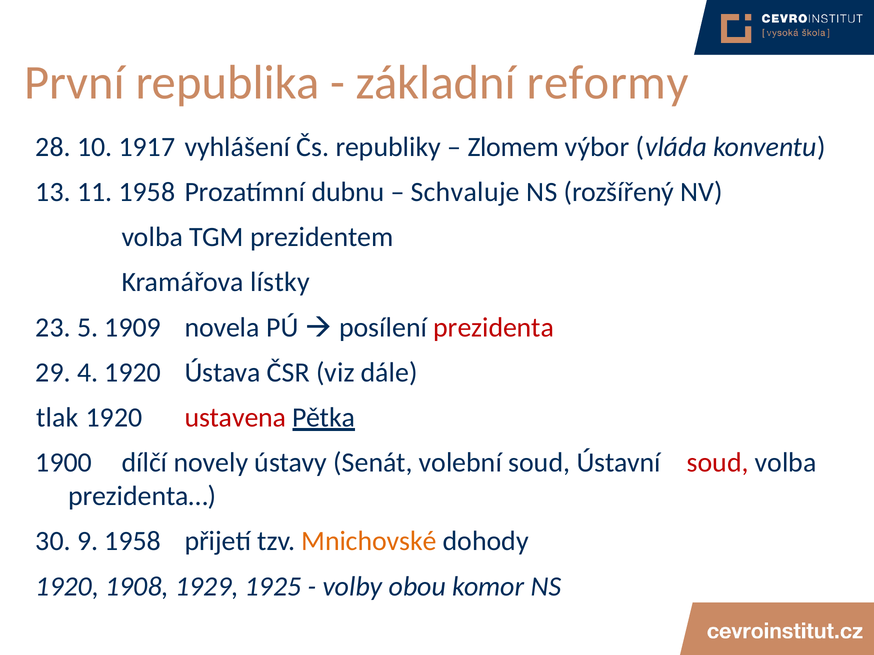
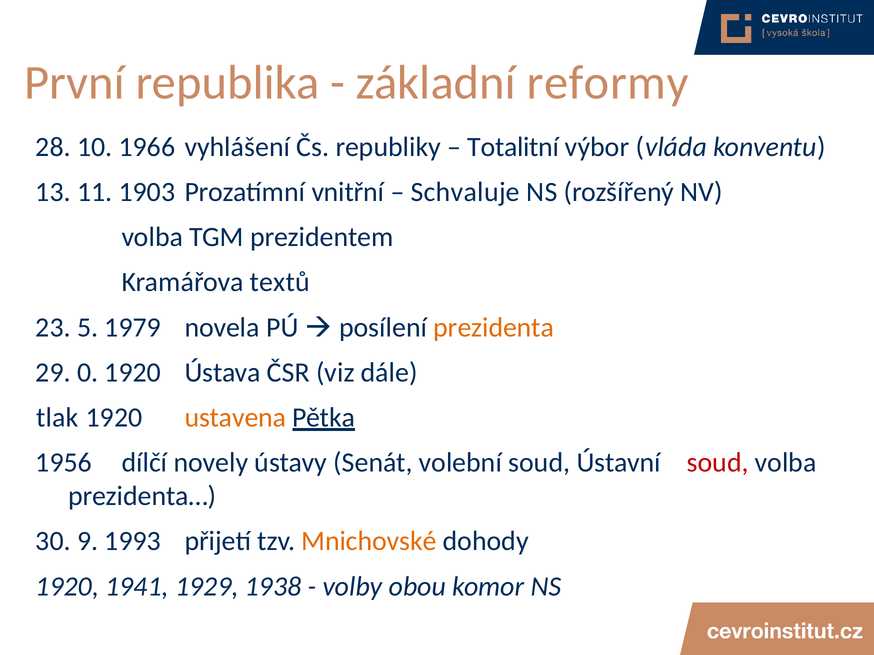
1917: 1917 -> 1966 (147, 147)
Zlomem: Zlomem -> Totalitní (513, 147)
11 1958: 1958 -> 1903 (147, 192)
dubnu: dubnu -> vnitřní (348, 192)
lístky: lístky -> textů (280, 282)
1909: 1909 -> 1979 (133, 328)
prezidenta colour: red -> orange (494, 328)
4: 4 -> 0 (88, 373)
ustavena colour: red -> orange (235, 418)
1900: 1900 -> 1956 (64, 463)
9 1958: 1958 -> 1993 (133, 542)
1908: 1908 -> 1941 (137, 587)
1925: 1925 -> 1938 (273, 587)
